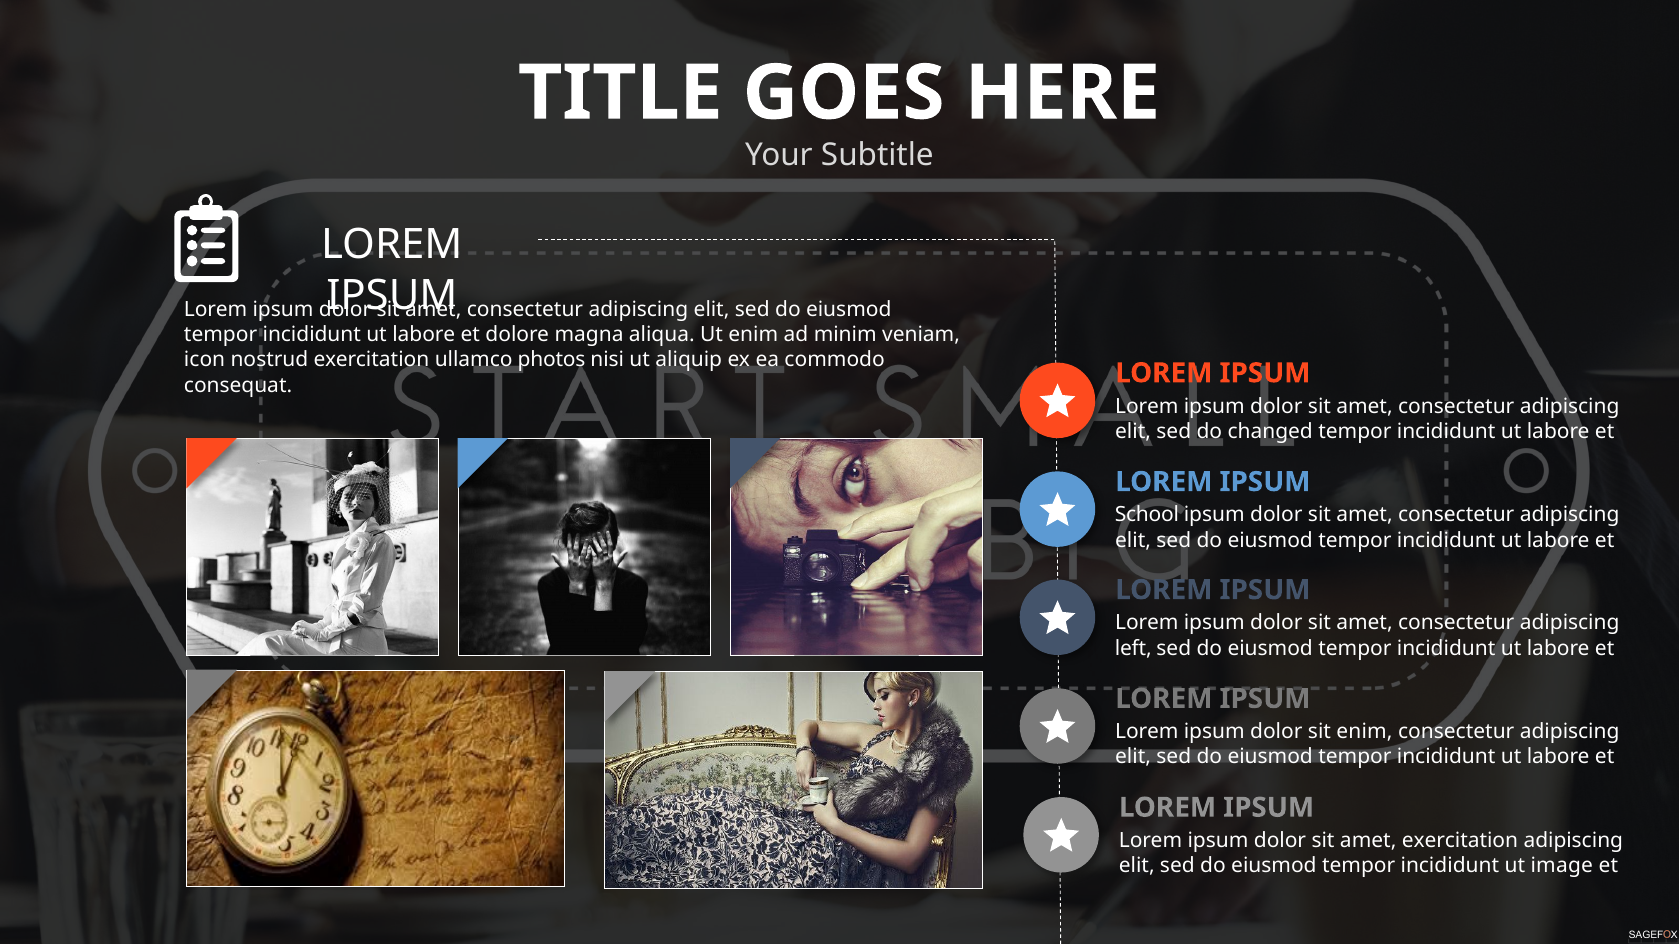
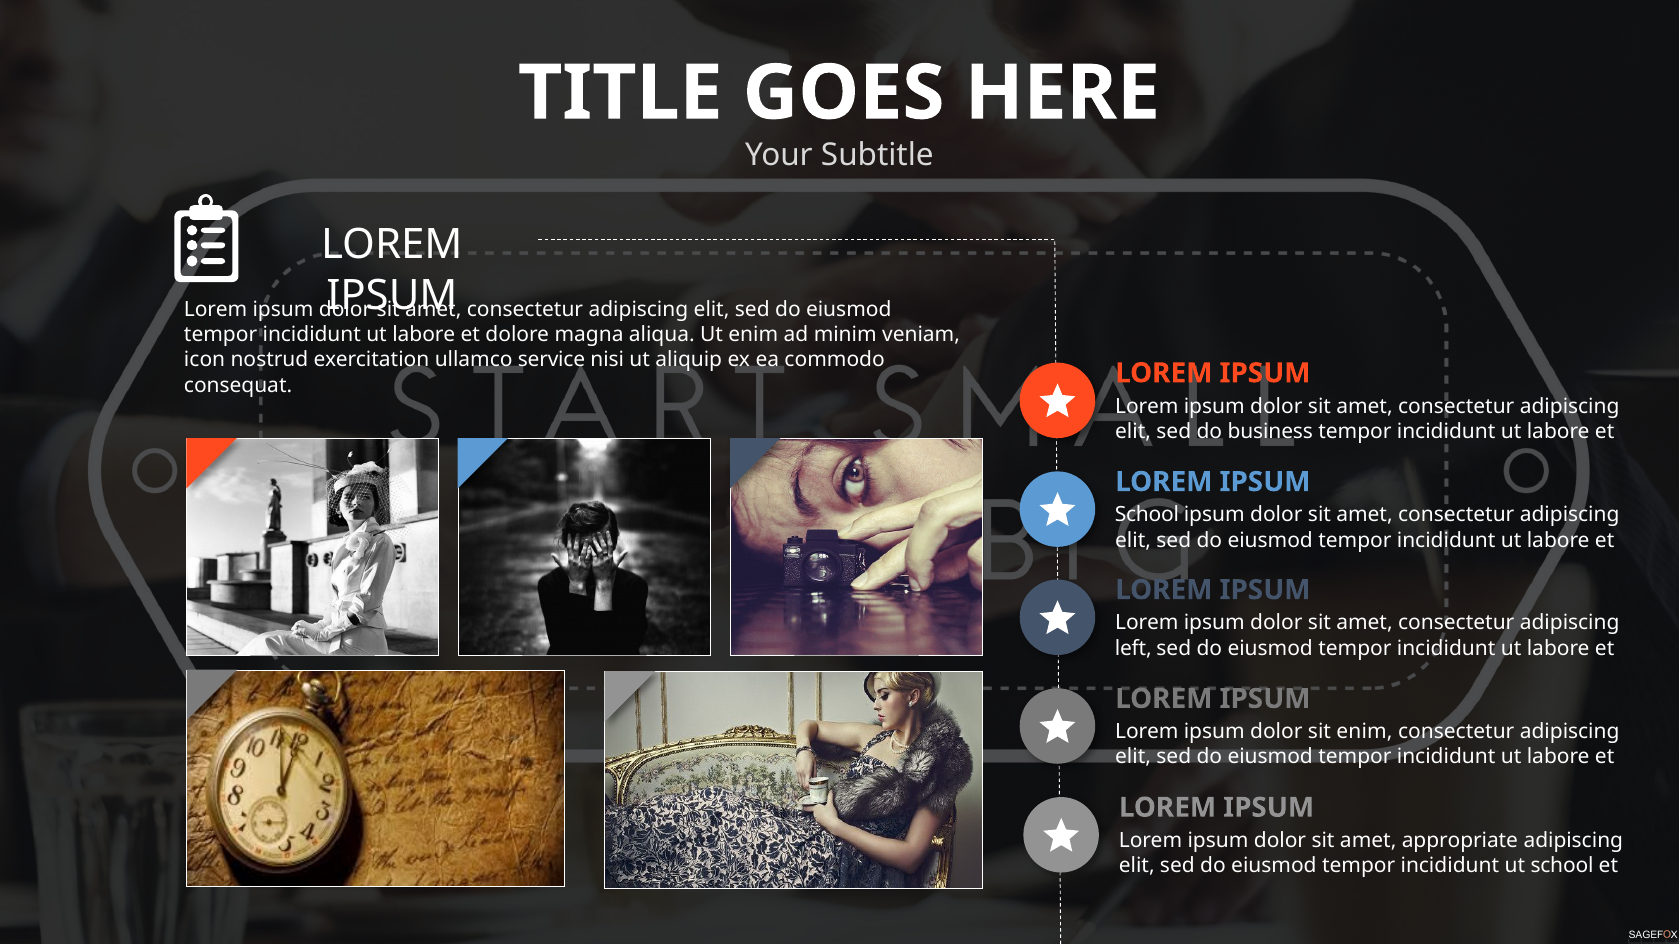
photos: photos -> service (552, 360)
changed: changed -> business (1270, 432)
amet exercitation: exercitation -> appropriate (1460, 841)
ut image: image -> school (1562, 866)
